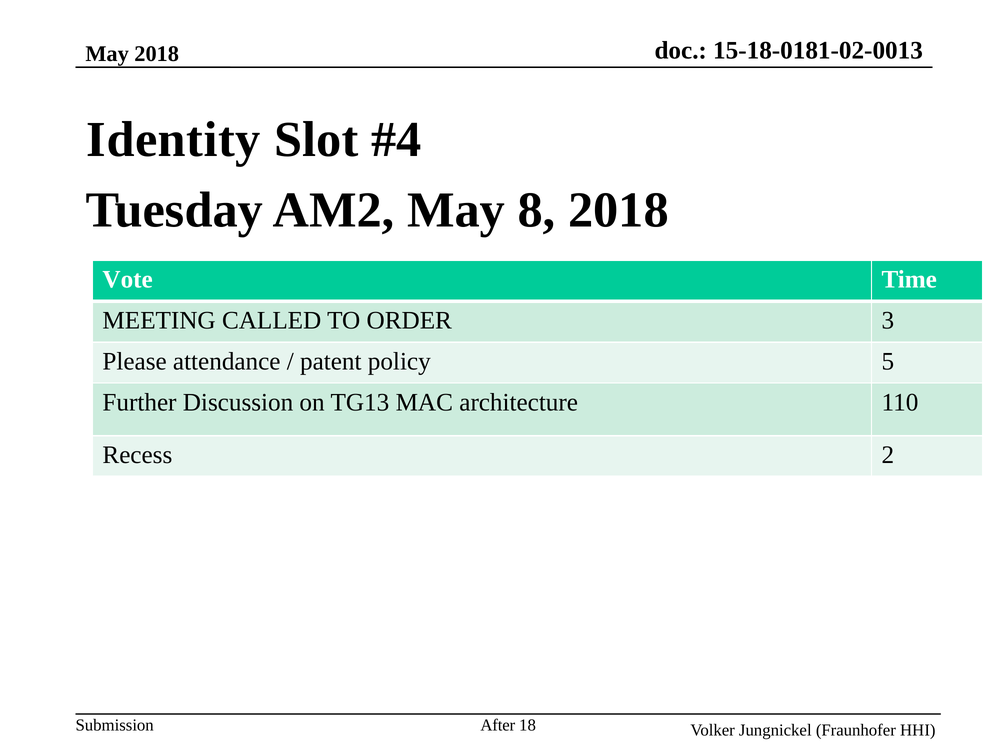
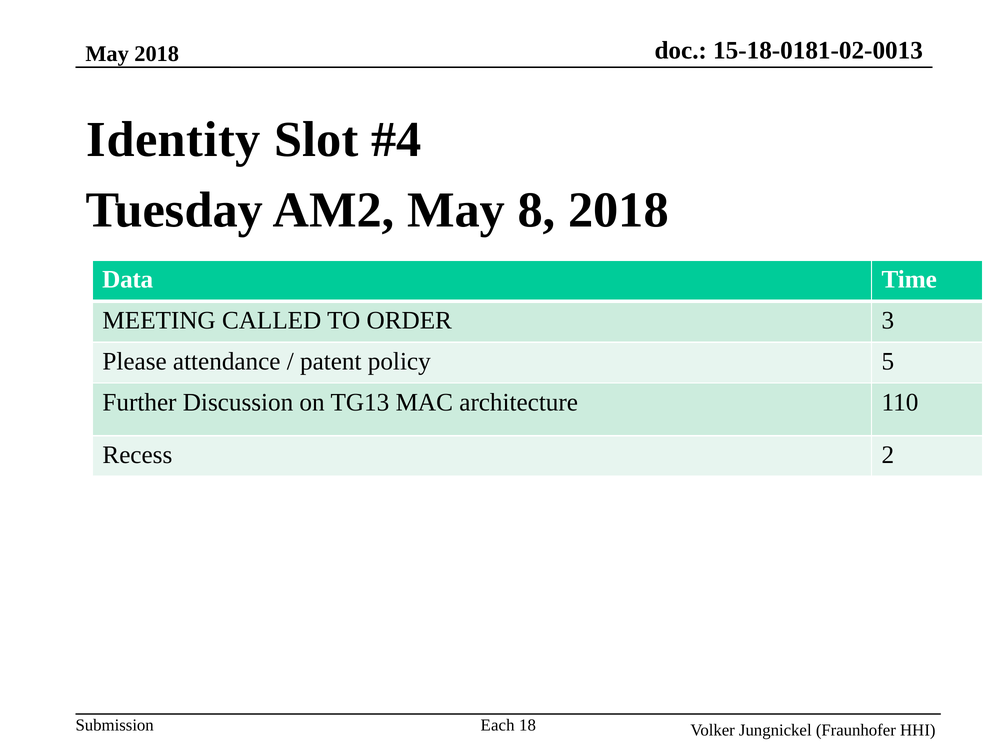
Vote: Vote -> Data (128, 280)
After: After -> Each (498, 725)
